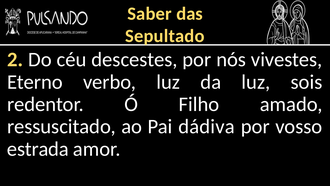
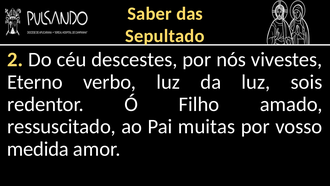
dádiva: dádiva -> muitas (207, 126)
estrada: estrada -> medida (38, 149)
